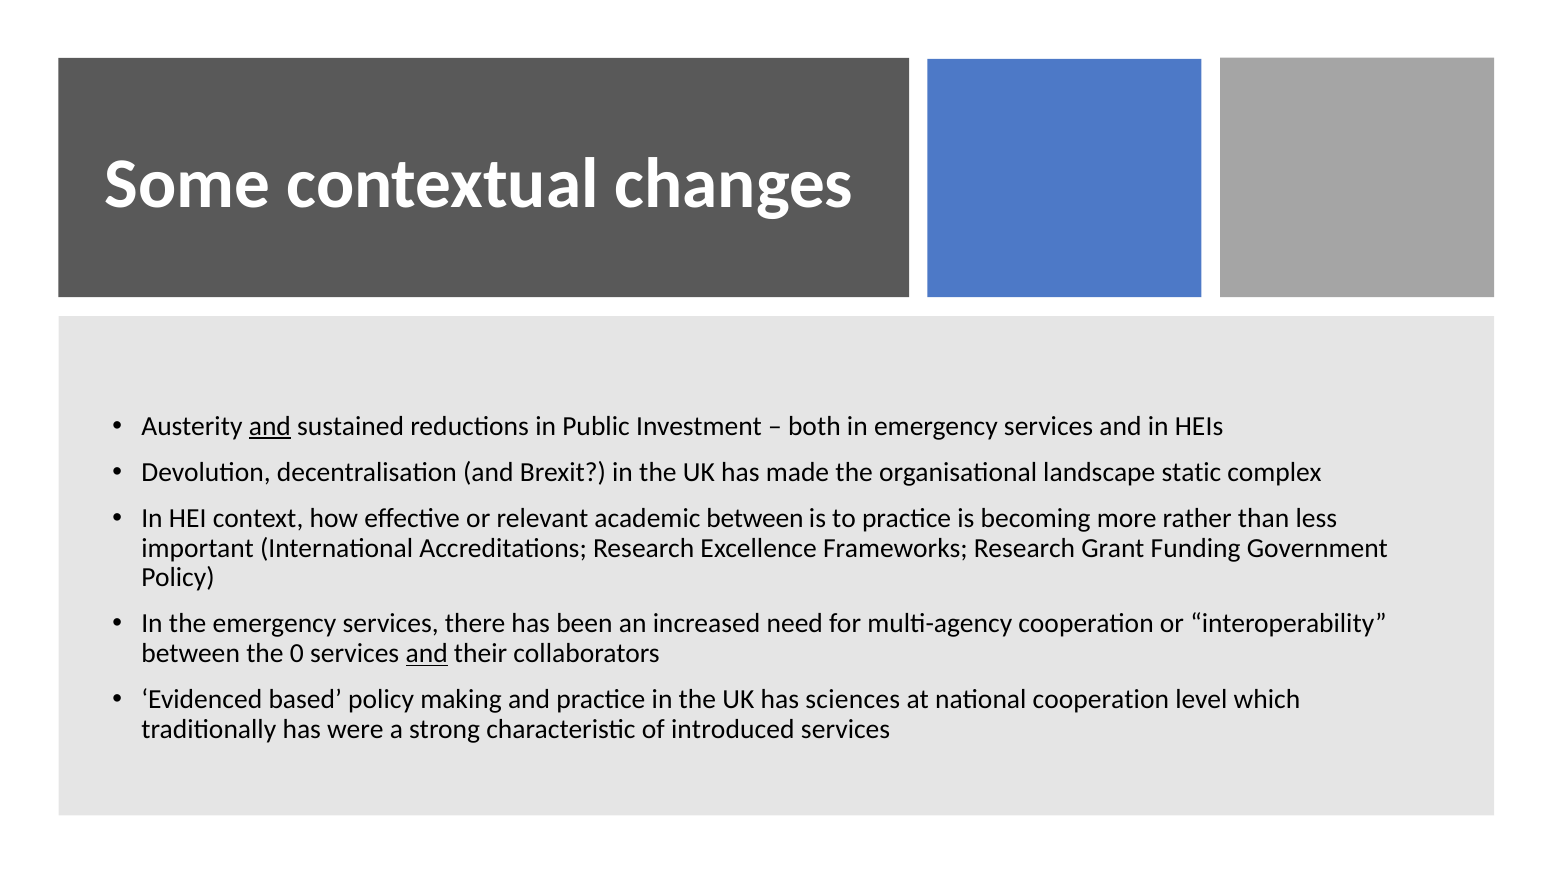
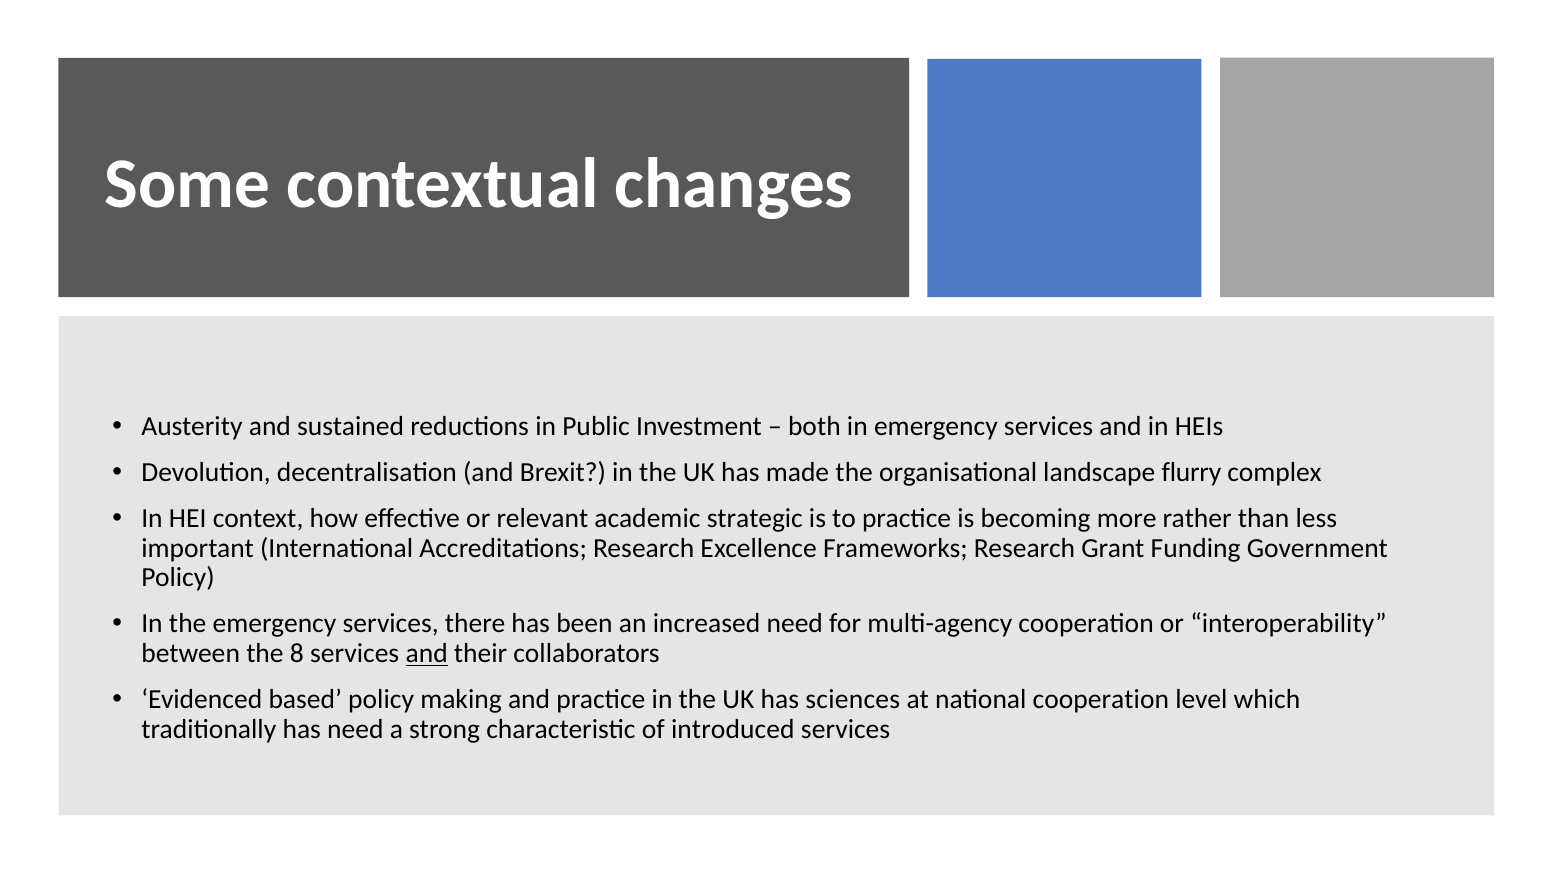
and underline: present -> none (270, 426)
static: static -> flurry (1191, 472)
academic between: between -> strategic (755, 518)
0: 0 -> 8 (297, 654)
has were: were -> need (355, 729)
